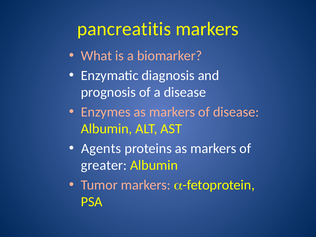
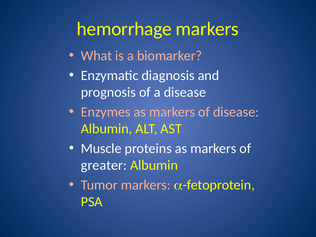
pancreatitis: pancreatitis -> hemorrhage (124, 29)
Agents: Agents -> Muscle (101, 148)
